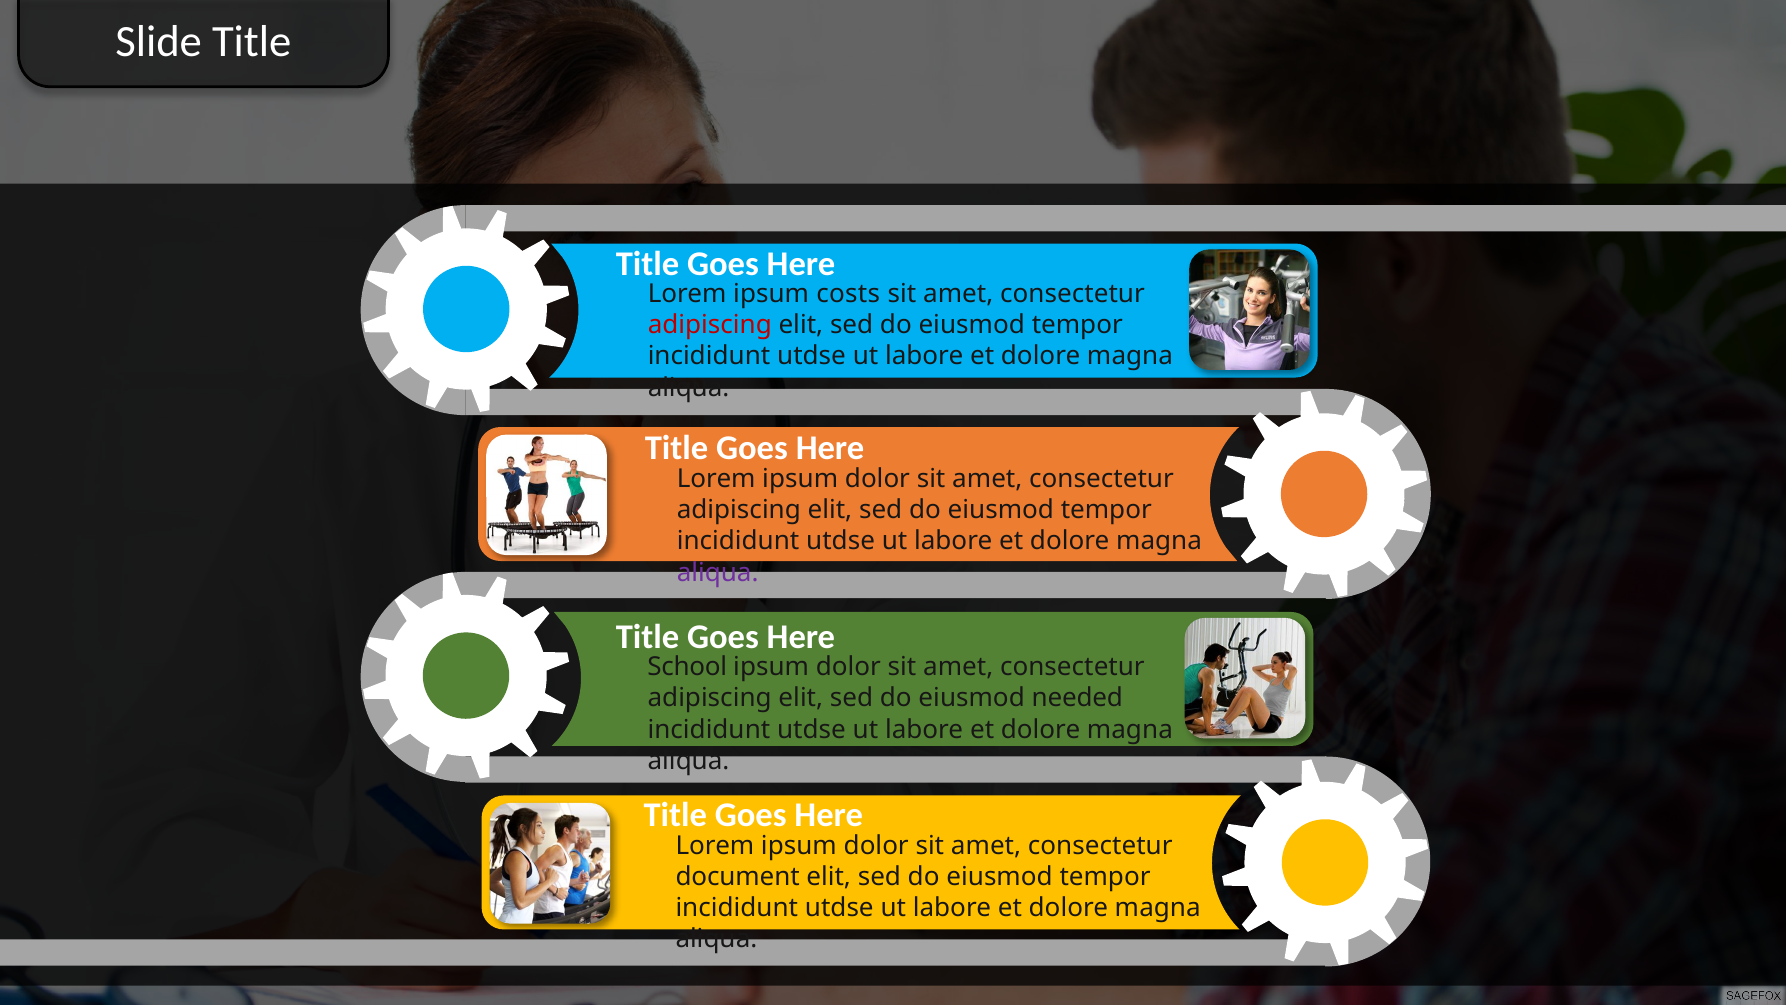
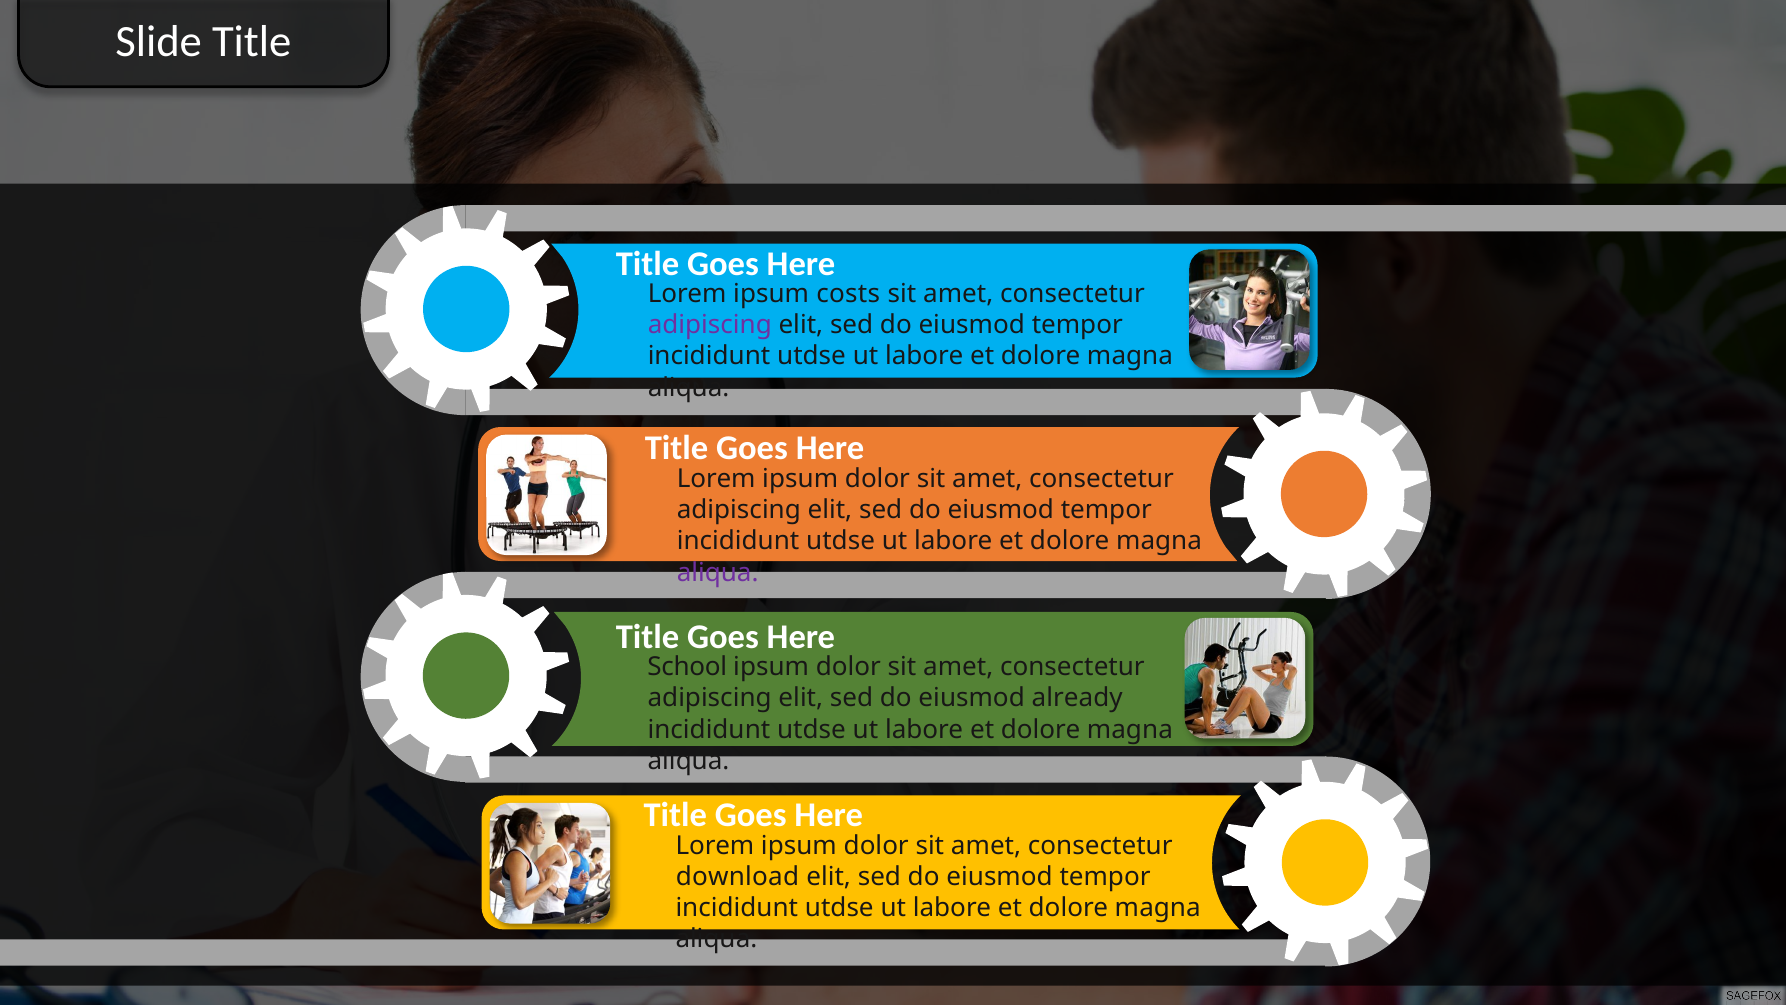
adipiscing colour: red -> purple (710, 325)
needed: needed -> already (1077, 698)
document: document -> download (737, 876)
